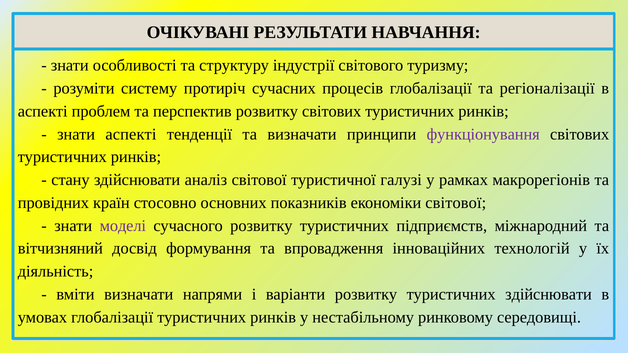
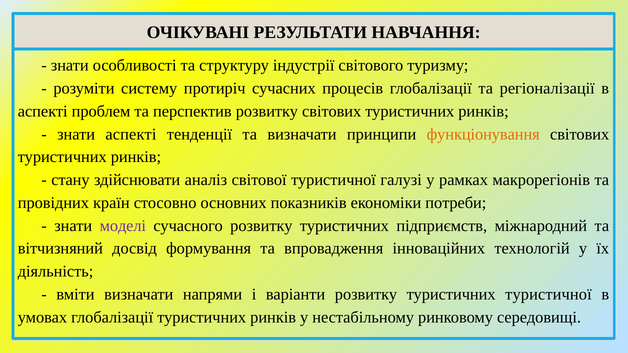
функціонування colour: purple -> orange (483, 134)
економіки світової: світової -> потреби (456, 203)
туристичних здійснювати: здійснювати -> туристичної (548, 295)
